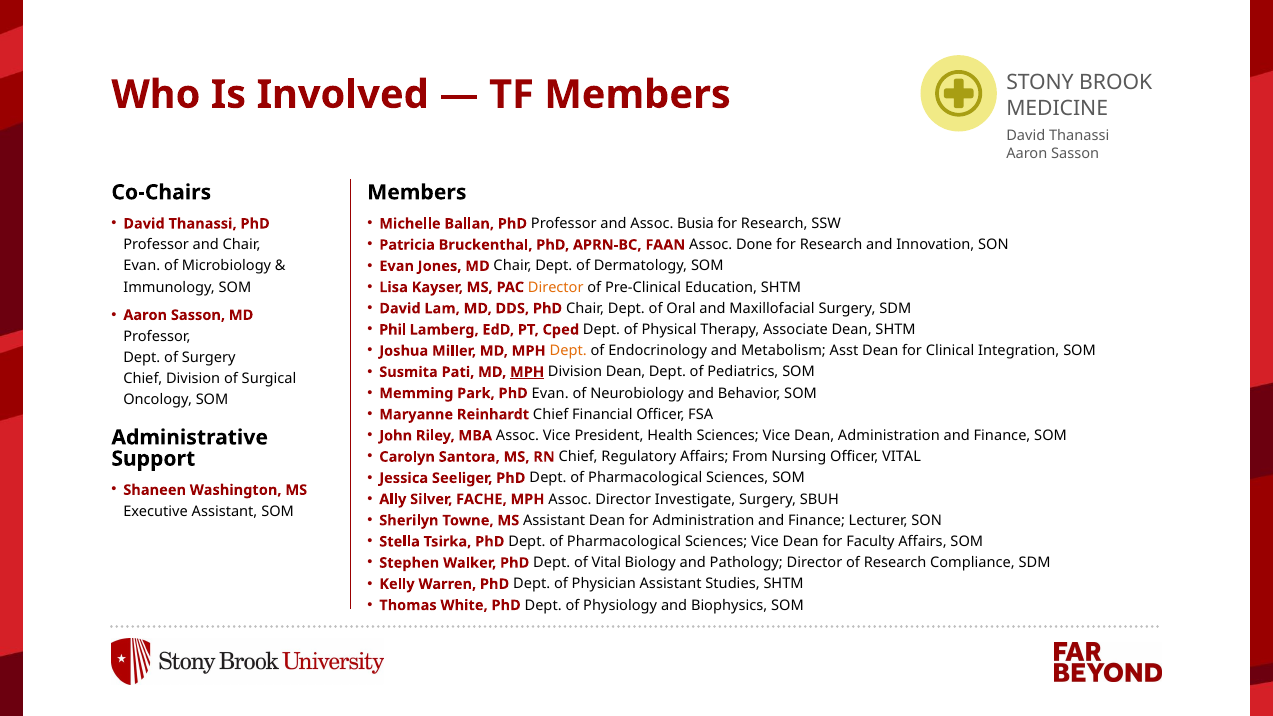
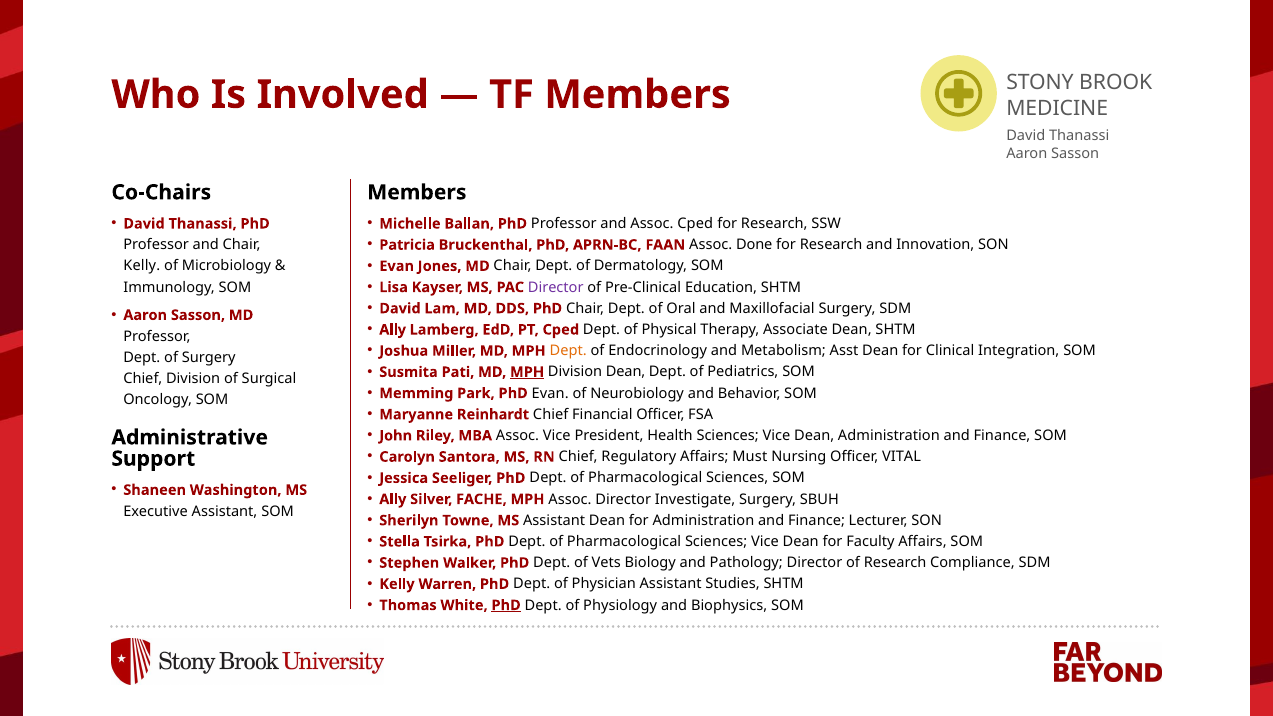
Assoc Busia: Busia -> Cped (695, 224)
Evan: Evan -> Kelly (142, 266)
Director colour: orange -> purple (556, 287)
Phil: Phil -> Ally (393, 330)
From: From -> Must (750, 457)
of Vital: Vital -> Vets (606, 563)
PhD underline: none -> present (506, 605)
